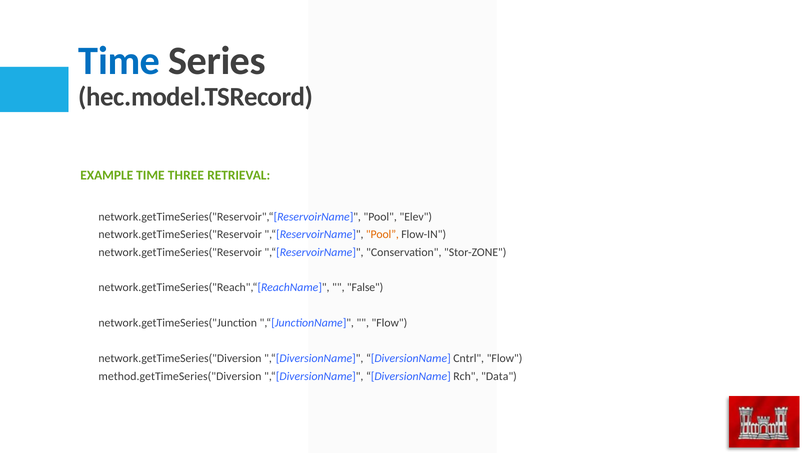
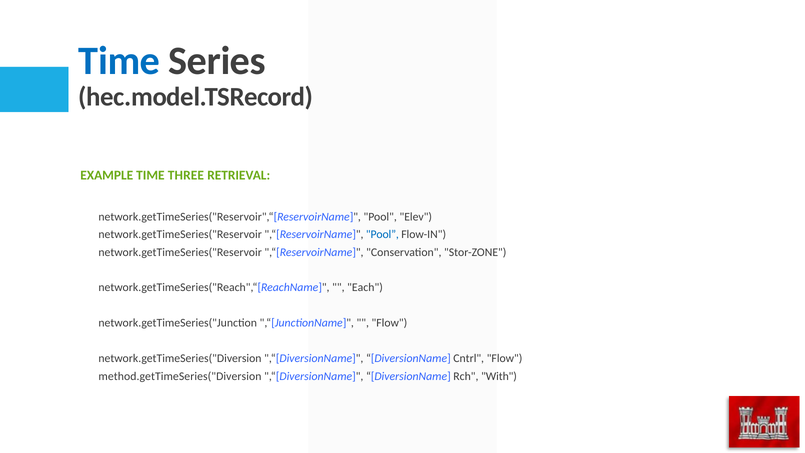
Pool colour: orange -> blue (382, 234)
False: False -> Each (365, 287)
Data: Data -> With (499, 376)
